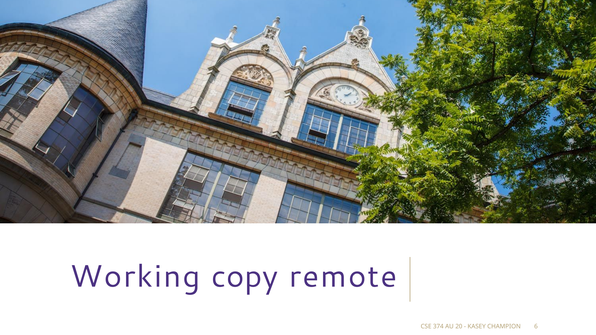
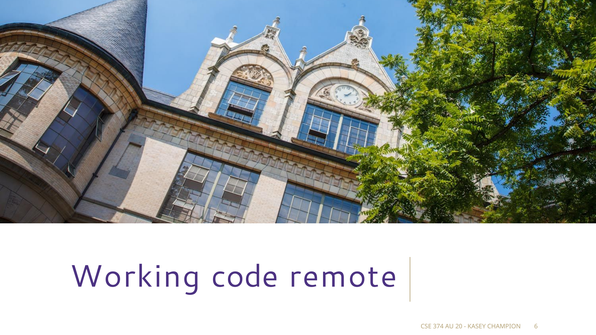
copy: copy -> code (245, 277)
